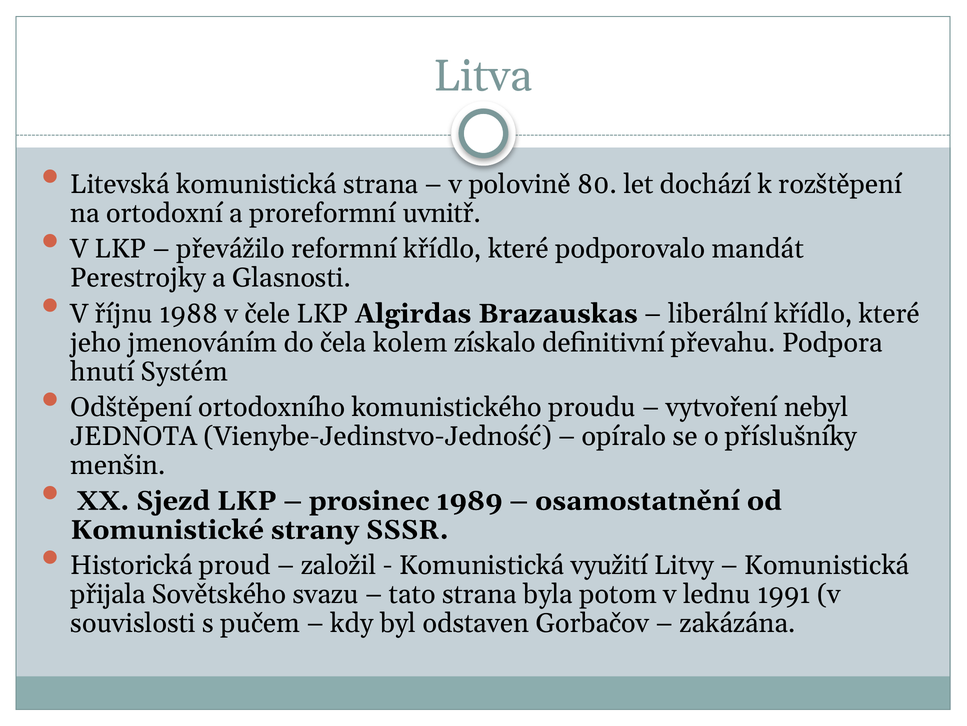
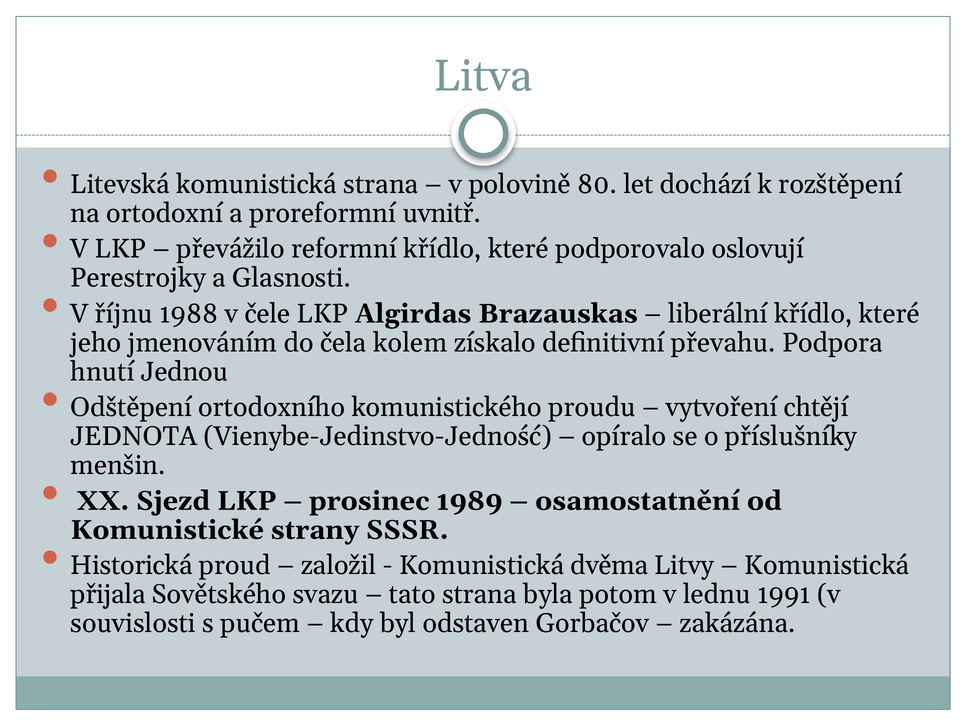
mandát: mandát -> oslovují (758, 249)
Systém: Systém -> Jednou (185, 371)
nebyl: nebyl -> chtějí (816, 407)
využití: využití -> dvěma (609, 565)
